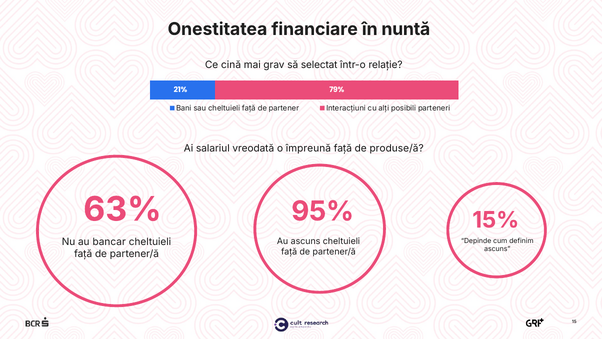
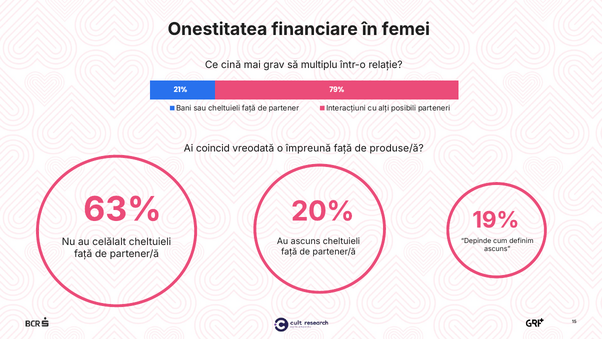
nuntă: nuntă -> femei (406, 29)
selectat: selectat -> multiplu (319, 65)
salariul: salariul -> coincid (213, 148)
95%: 95% -> 20% (323, 211)
15%: 15% -> 19% (496, 220)
bancar: bancar -> celălalt (109, 242)
